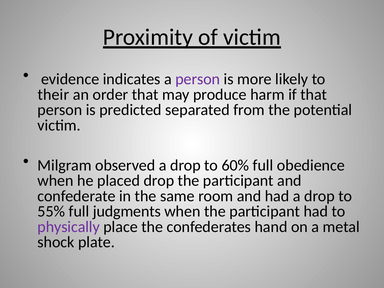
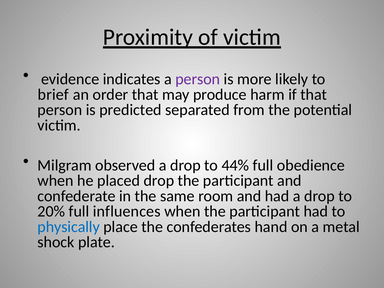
their: their -> brief (53, 95)
60%: 60% -> 44% (235, 165)
55%: 55% -> 20% (51, 211)
judgments: judgments -> influences (127, 211)
physically colour: purple -> blue (69, 227)
